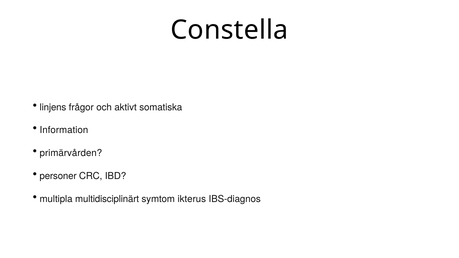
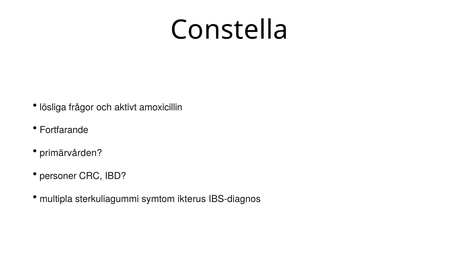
linjens: linjens -> lösliga (53, 107)
somatiska: somatiska -> amoxicillin (161, 107)
Information: Information -> Fortfarande (64, 130)
multidisciplinärt: multidisciplinärt -> sterkuliagummi (107, 199)
